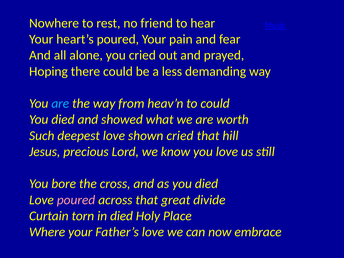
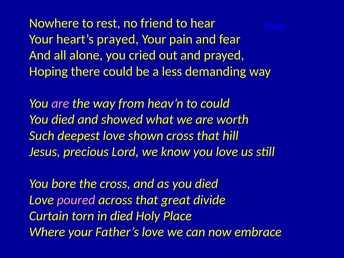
heart’s poured: poured -> prayed (118, 39)
are colour: light blue -> pink (60, 103)
shown cried: cried -> cross (180, 136)
